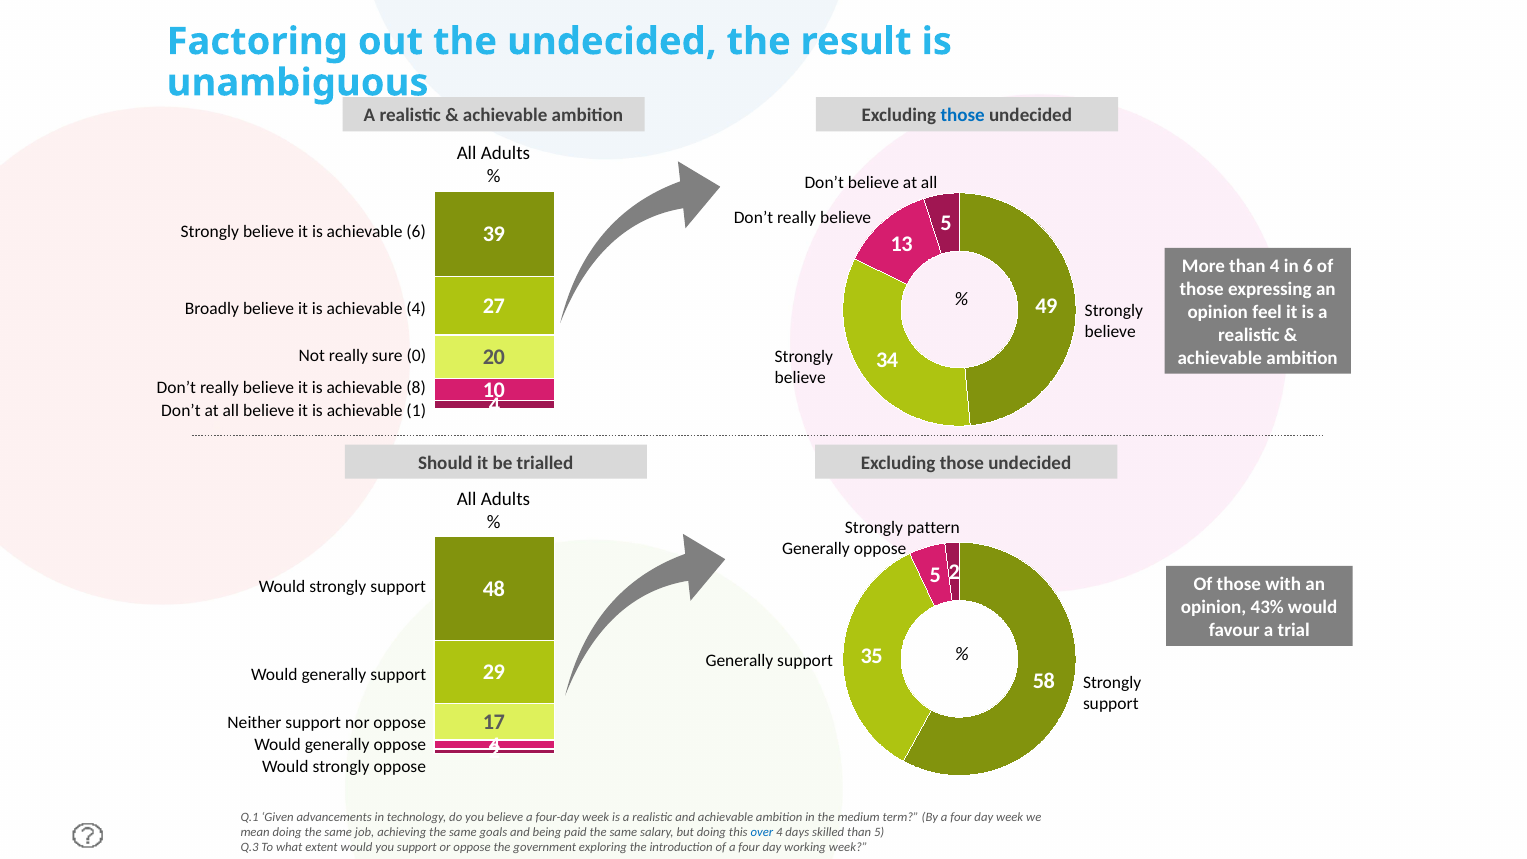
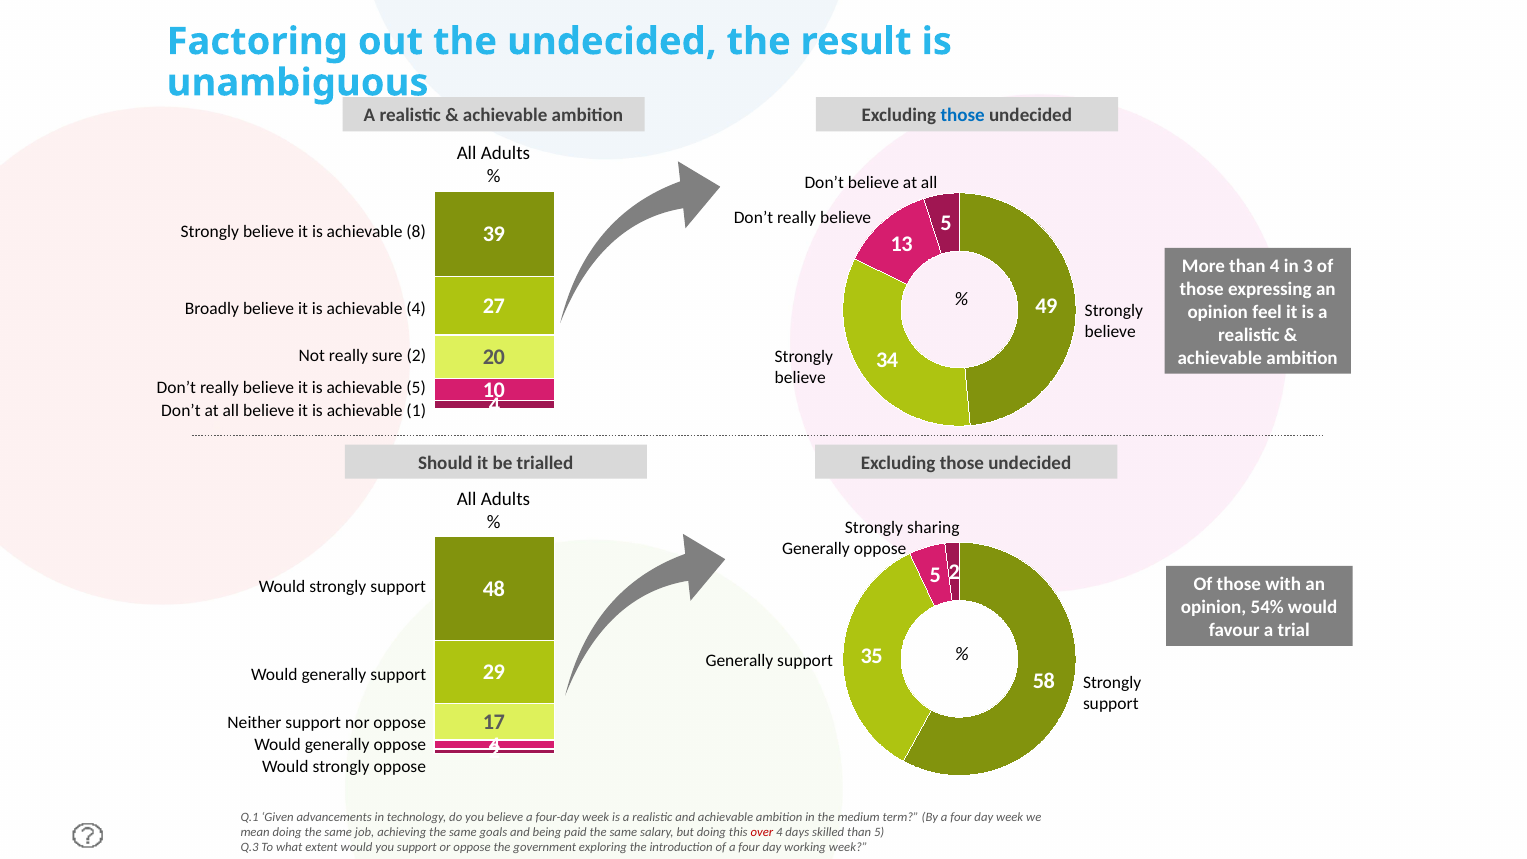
achievable 6: 6 -> 8 (416, 232)
in 6: 6 -> 3 (1308, 266)
sure 0: 0 -> 2 (416, 356)
achievable 8: 8 -> 5 (416, 388)
pattern: pattern -> sharing (933, 528)
43%: 43% -> 54% (1267, 607)
over colour: blue -> red (762, 832)
